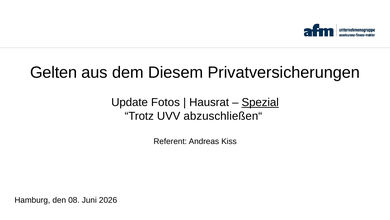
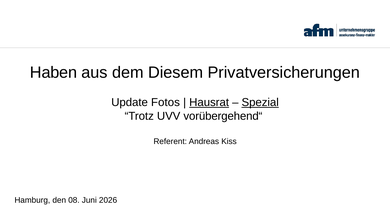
Gelten: Gelten -> Haben (54, 72)
Hausrat underline: none -> present (209, 102)
abzuschließen“: abzuschließen“ -> vorübergehend“ (223, 116)
